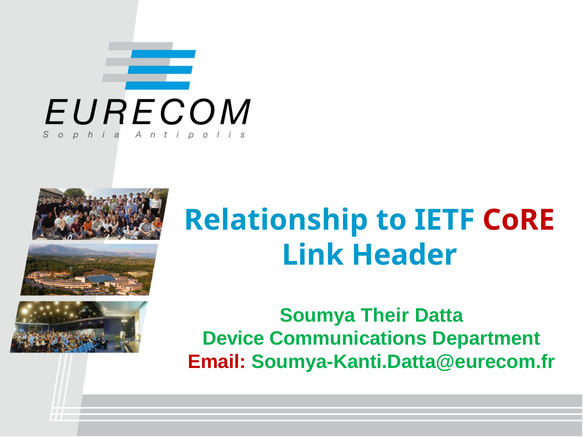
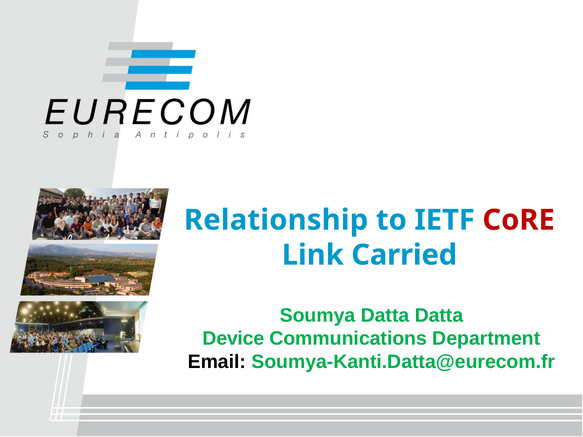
Header: Header -> Carried (404, 255)
Soumya Their: Their -> Datta (385, 315)
Email colour: red -> black (217, 362)
